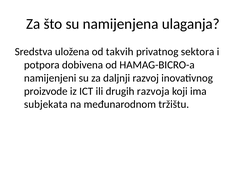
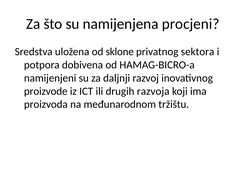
ulaganja: ulaganja -> procjeni (191, 24)
takvih: takvih -> sklone (120, 52)
subjekata: subjekata -> proizvoda (46, 104)
